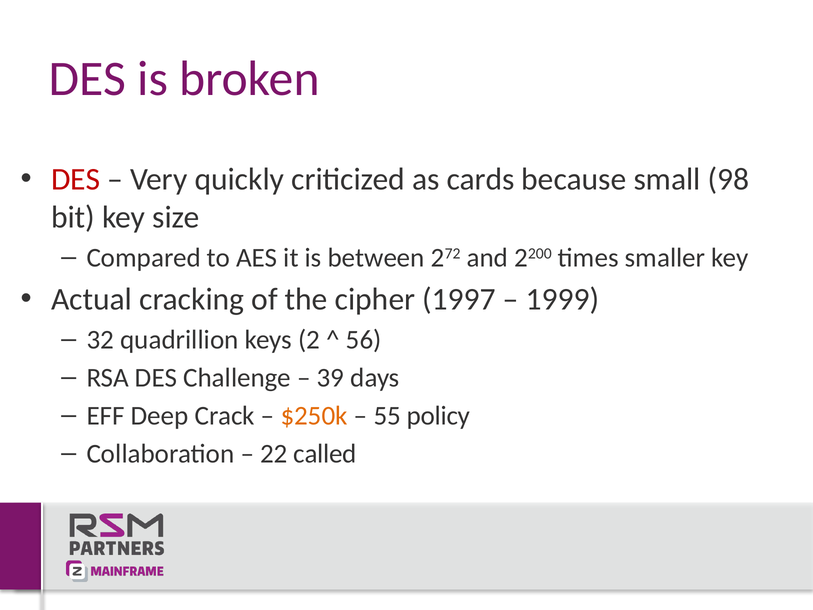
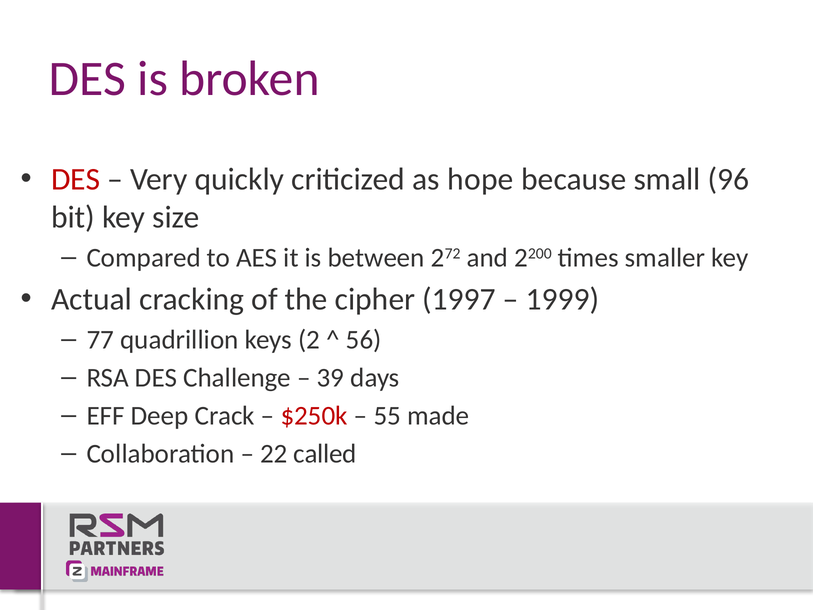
cards: cards -> hope (480, 179)
98: 98 -> 96 (729, 179)
32: 32 -> 77 (100, 340)
$250k colour: orange -> red (314, 415)
policy: policy -> made (438, 415)
